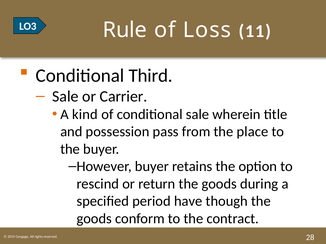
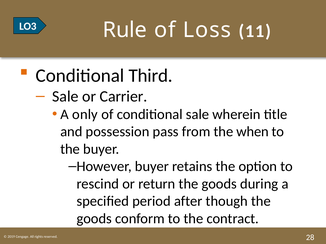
kind: kind -> only (85, 115)
place: place -> when (253, 132)
have: have -> after (188, 202)
